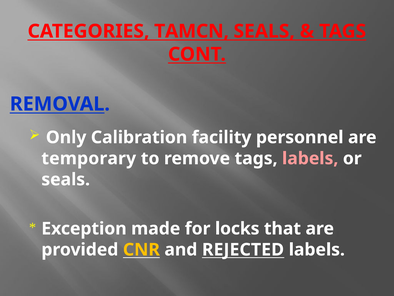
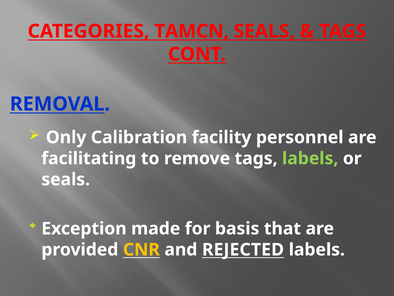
temporary: temporary -> facilitating (89, 158)
labels colour: pink -> light green (310, 158)
locks: locks -> basis (237, 228)
